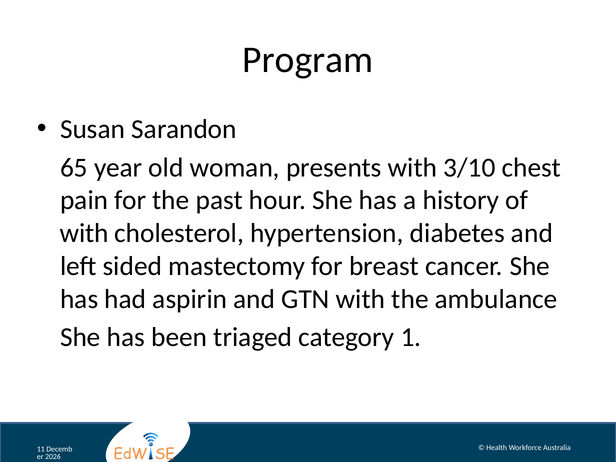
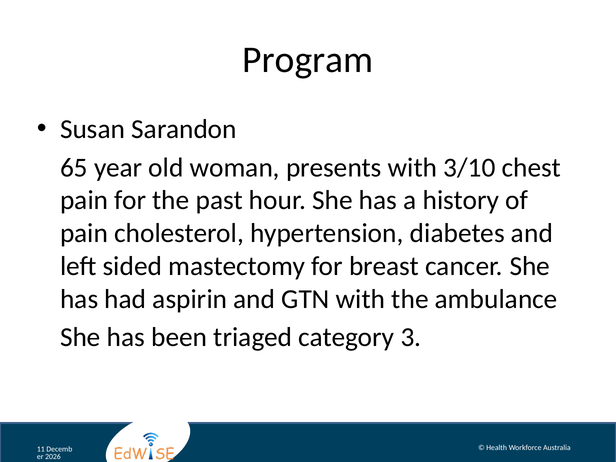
with: with -> pain (84, 233)
1: 1 -> 3 (411, 337)
